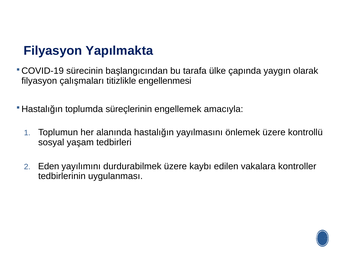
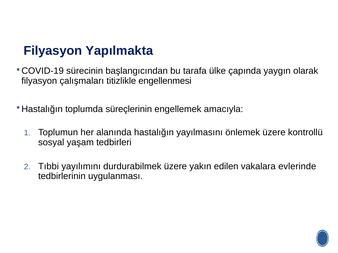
Eden: Eden -> Tıbbi (49, 167)
kaybı: kaybı -> yakın (200, 167)
kontroller: kontroller -> evlerinde (297, 167)
